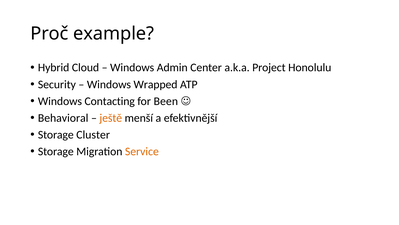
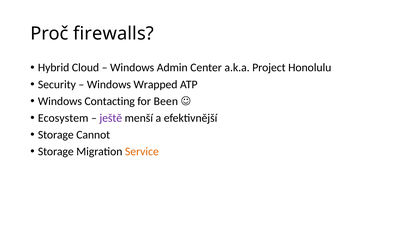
example: example -> firewalls (114, 34)
Behavioral: Behavioral -> Ecosystem (63, 118)
ještě colour: orange -> purple (111, 118)
Cluster: Cluster -> Cannot (93, 134)
